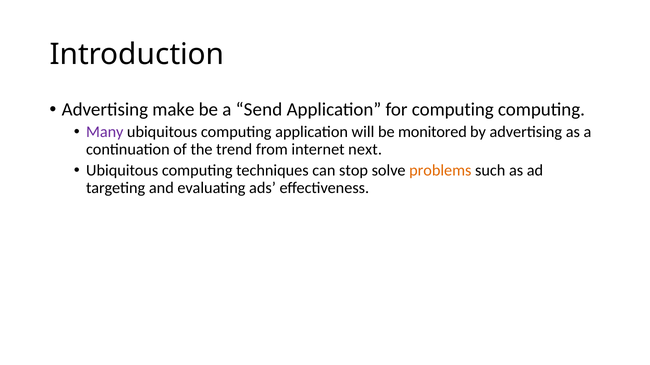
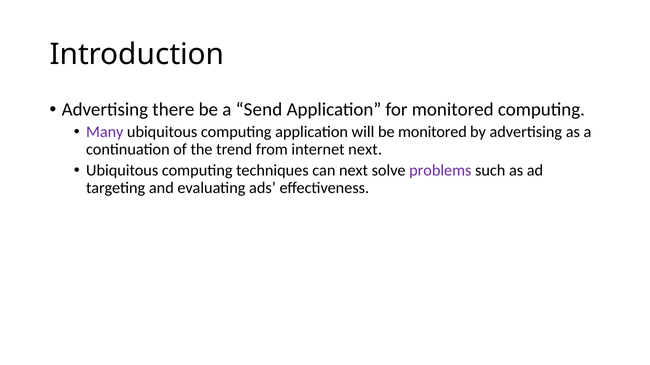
make: make -> there (173, 110)
for computing: computing -> monitored (453, 110)
can stop: stop -> next (354, 171)
problems colour: orange -> purple (440, 171)
